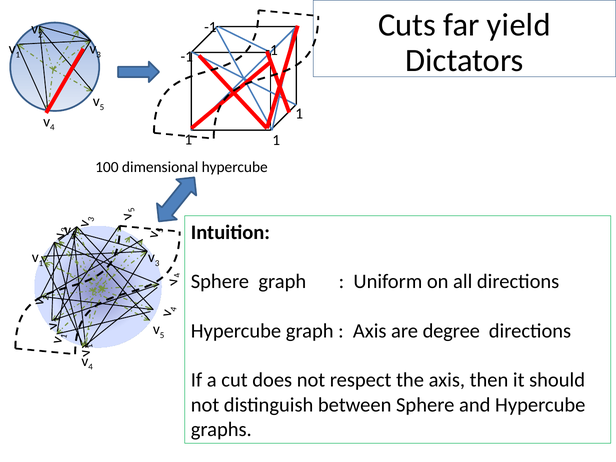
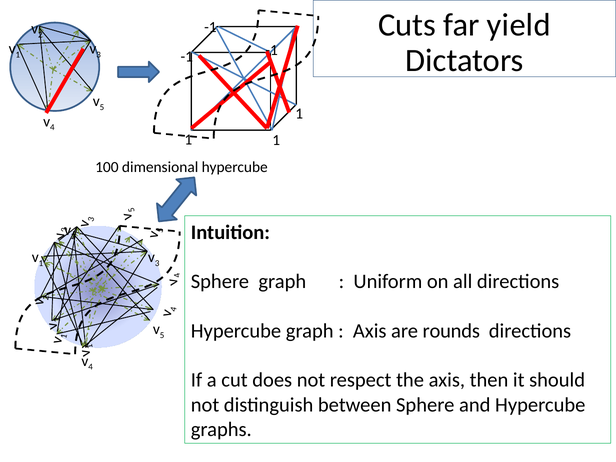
degree: degree -> rounds (451, 331)
